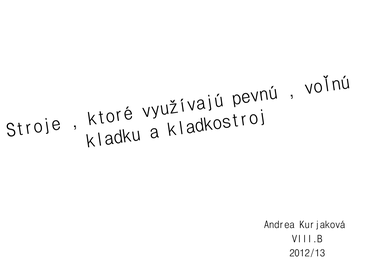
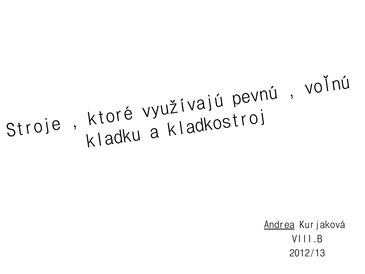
Andrea underline: none -> present (279, 225)
